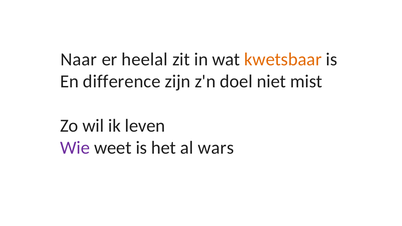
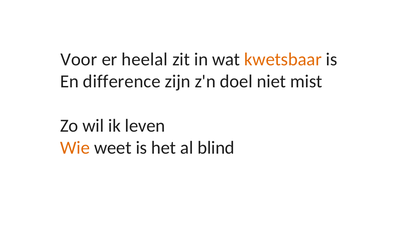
Naar: Naar -> Voor (79, 60)
Wie colour: purple -> orange (75, 148)
wars: wars -> blind (216, 148)
